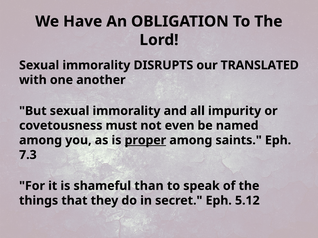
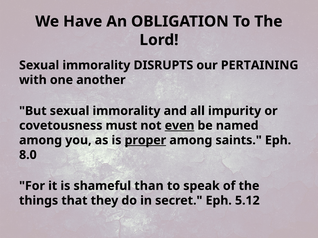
TRANSLATED: TRANSLATED -> PERTAINING (260, 65)
even underline: none -> present (180, 126)
7.3: 7.3 -> 8.0 (28, 155)
